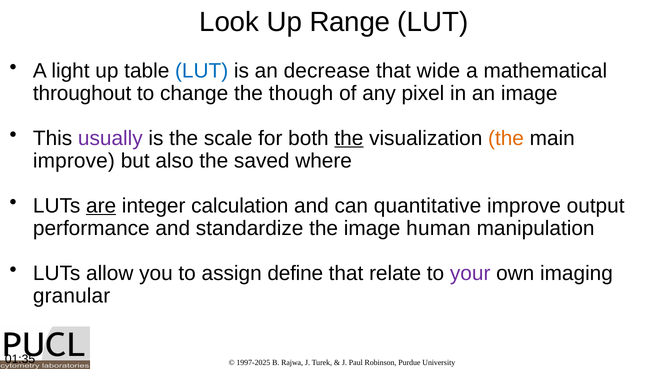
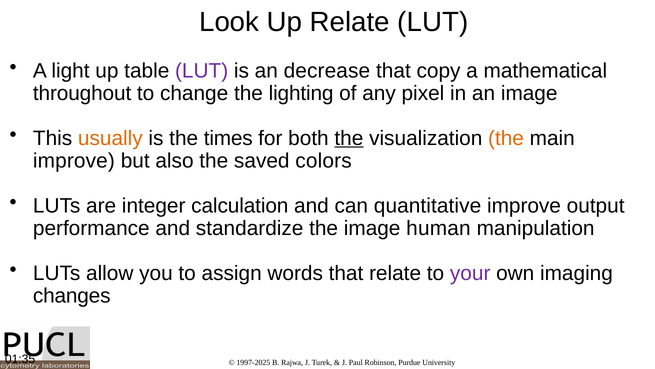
Up Range: Range -> Relate (350, 22)
LUT colour: blue -> purple (202, 71)
wide: wide -> copy (439, 71)
though: though -> lighting (301, 93)
usually colour: purple -> orange (110, 138)
scale: scale -> times (228, 138)
where: where -> colors (323, 160)
are underline: present -> none (101, 205)
define: define -> words (295, 273)
granular: granular -> changes (72, 295)
